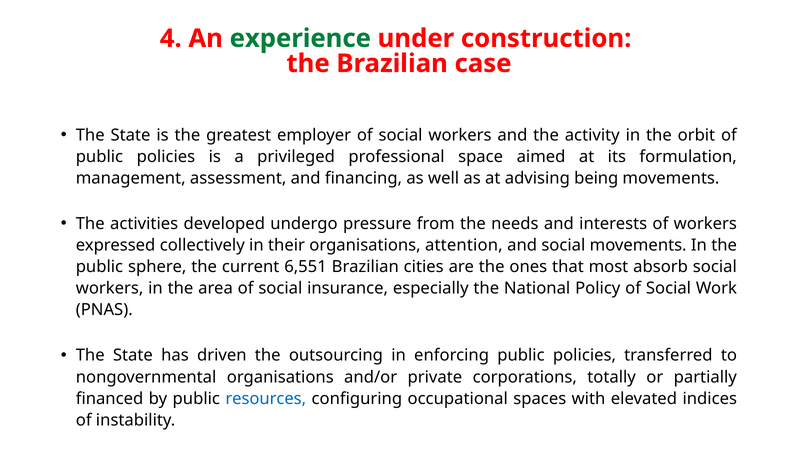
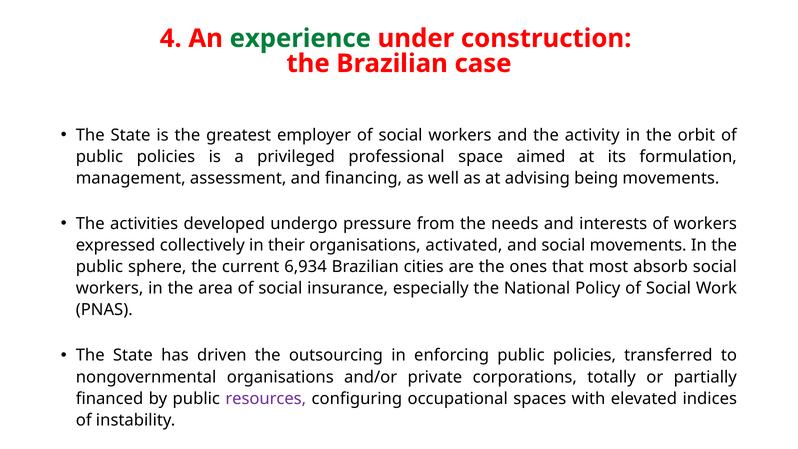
attention: attention -> activated (464, 245)
6,551: 6,551 -> 6,934 (306, 267)
resources colour: blue -> purple (266, 398)
